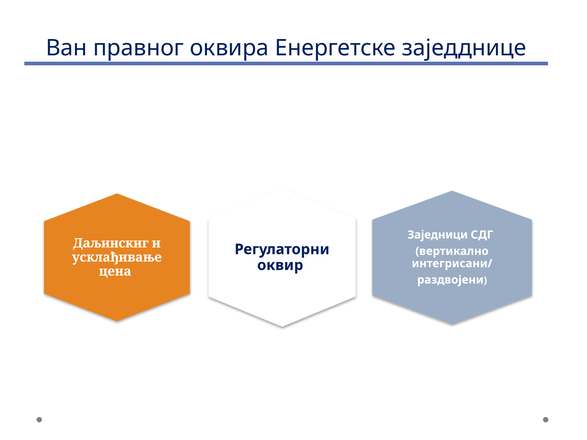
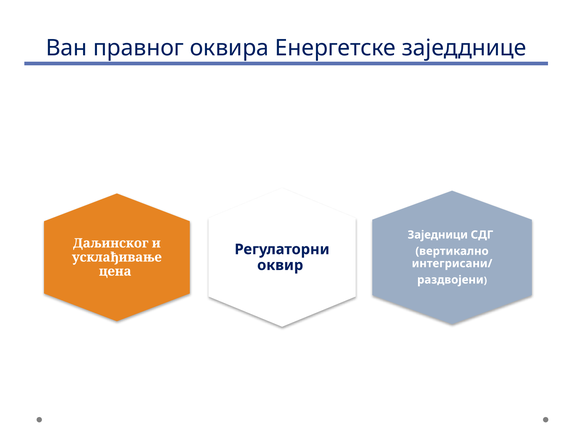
Даљинскиг: Даљинскиг -> Даљинског (111, 243)
